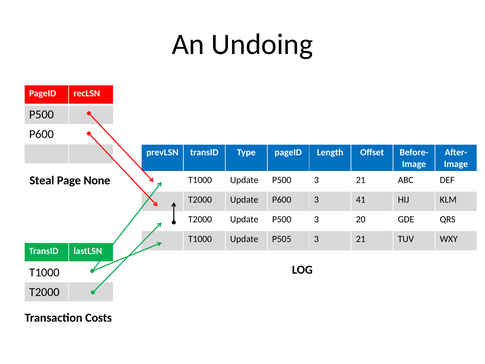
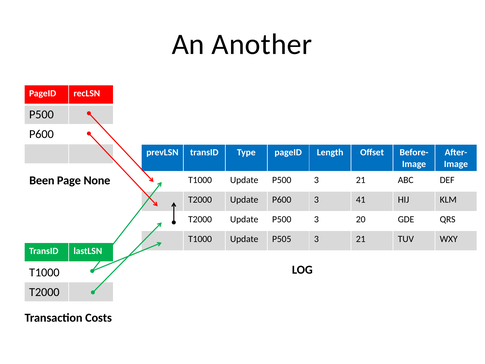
Undoing: Undoing -> Another (262, 45)
Steal: Steal -> Been (42, 180)
